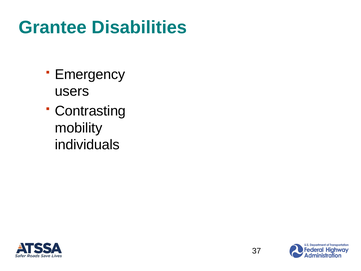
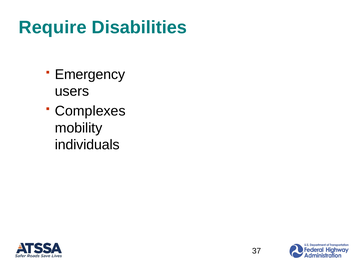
Grantee: Grantee -> Require (53, 27)
Contrasting: Contrasting -> Complexes (90, 111)
